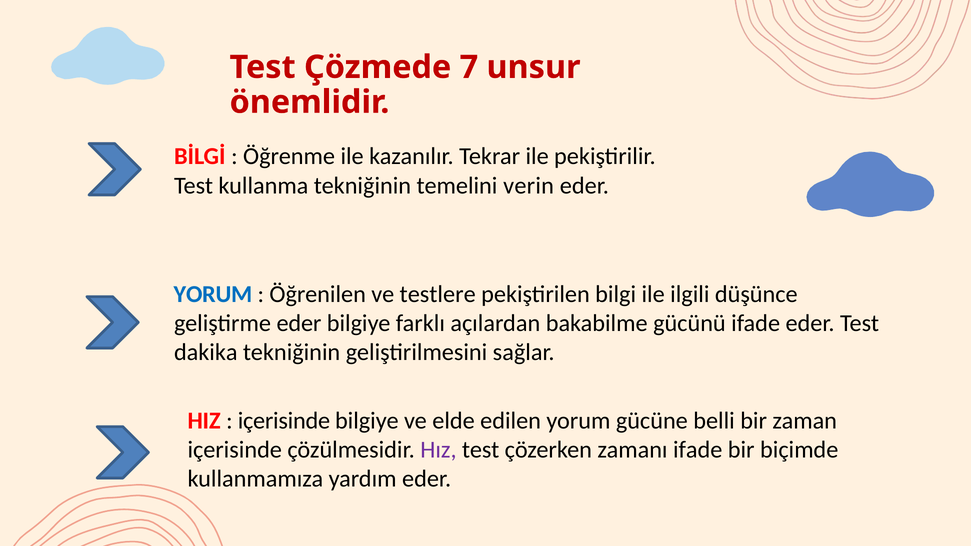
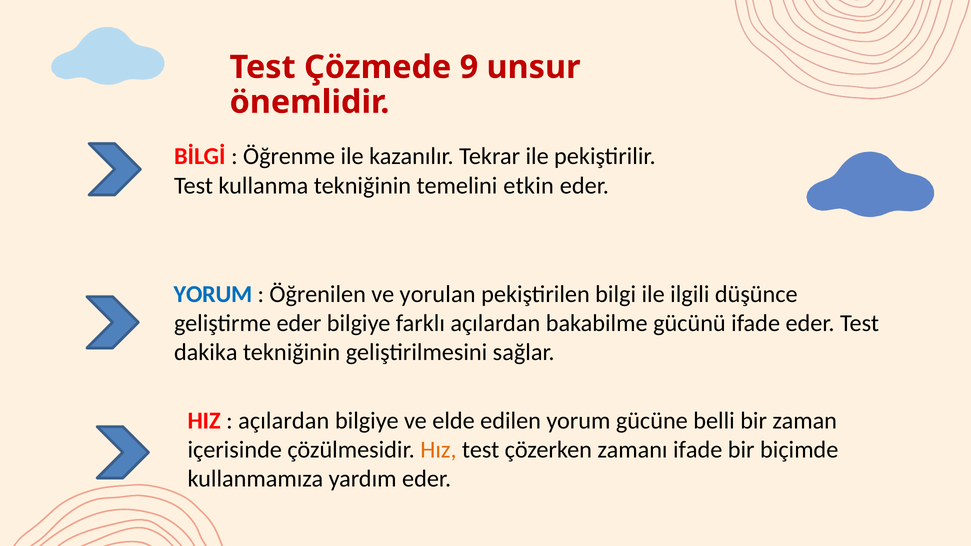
7: 7 -> 9 (469, 67)
verin: verin -> etkin (529, 186)
testlere: testlere -> yorulan (438, 294)
içerisinde: içerisinde -> açılardan (284, 421)
Hız colour: purple -> orange (438, 450)
